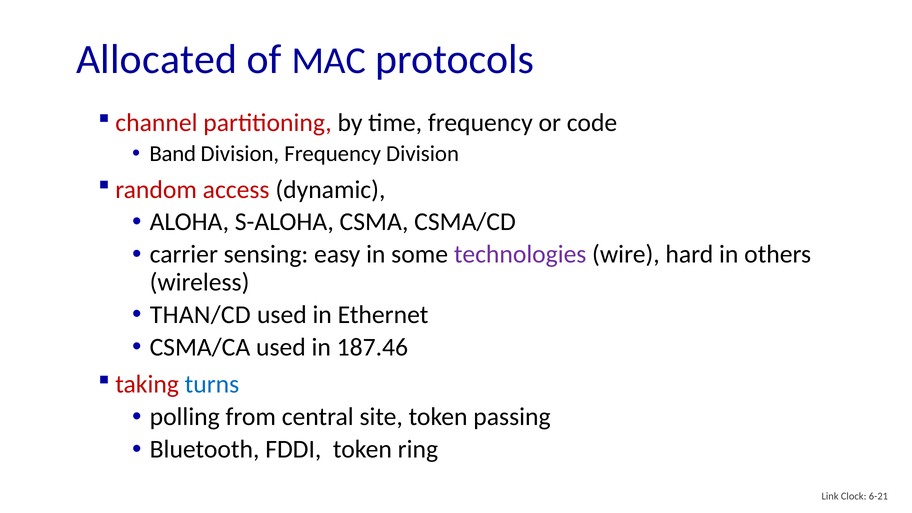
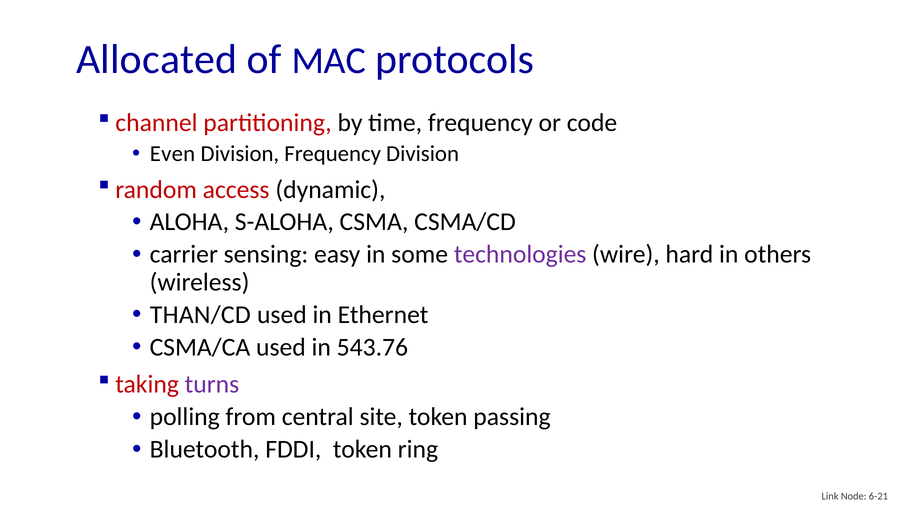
Band: Band -> Even (172, 154)
187.46: 187.46 -> 543.76 (372, 347)
turns colour: blue -> purple (212, 384)
Clock: Clock -> Node (854, 496)
